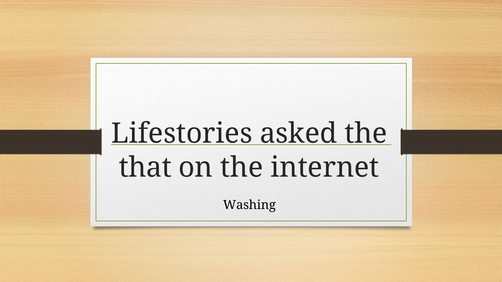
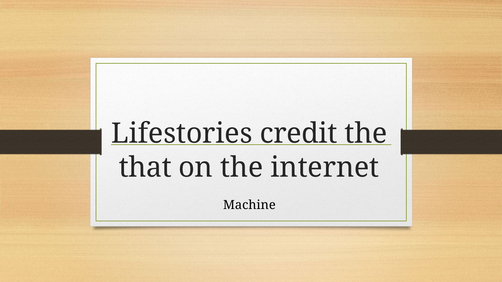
asked: asked -> credit (299, 134)
Washing: Washing -> Machine (249, 205)
